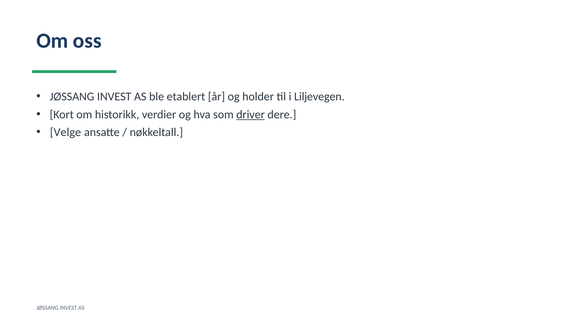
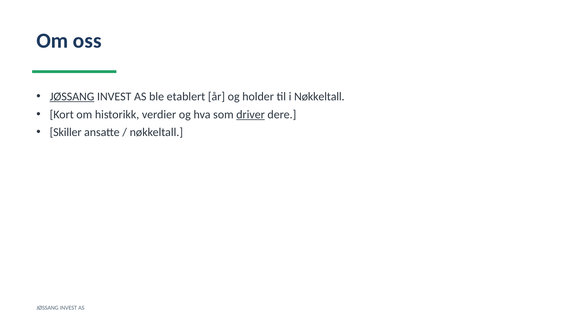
JØSSANG underline: none -> present (72, 97)
i Liljevegen: Liljevegen -> Nøkkeltall (319, 97)
Velge: Velge -> Skiller (66, 132)
